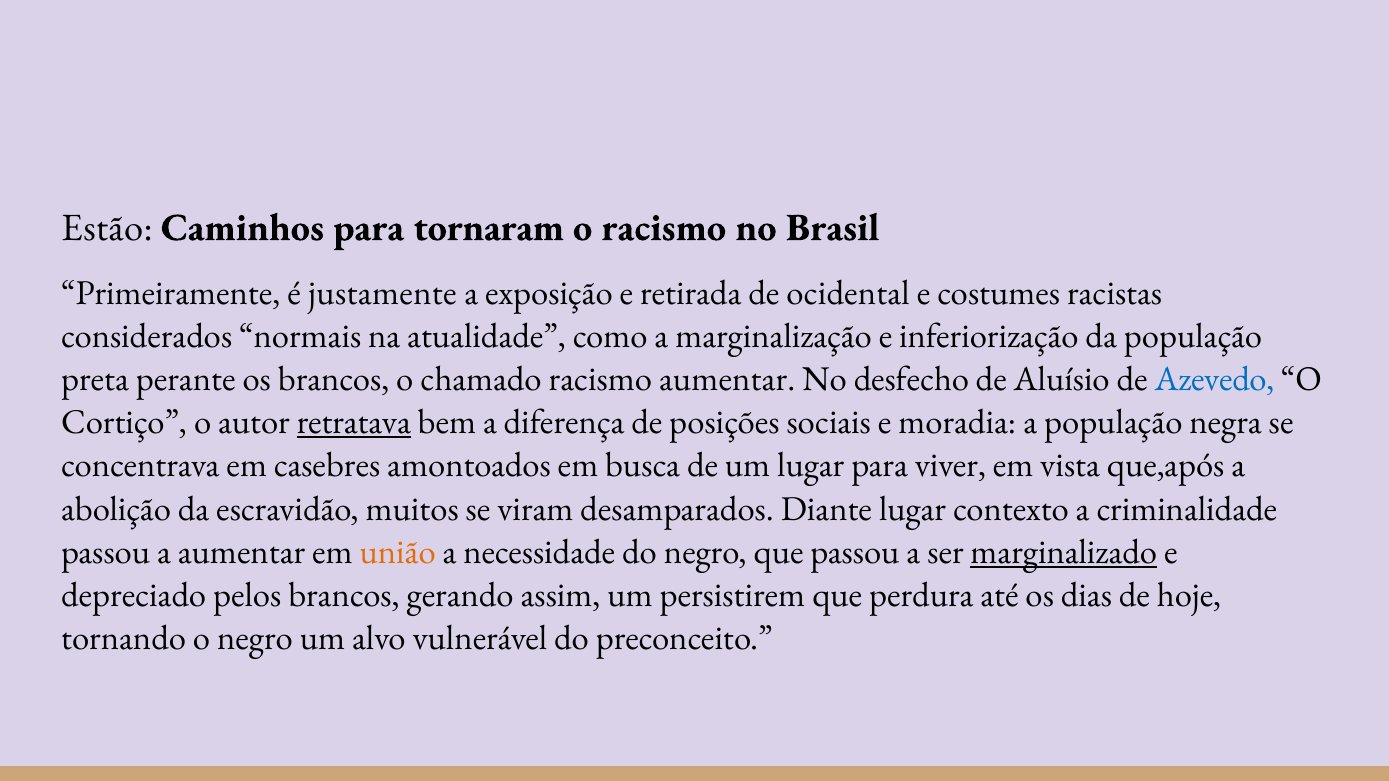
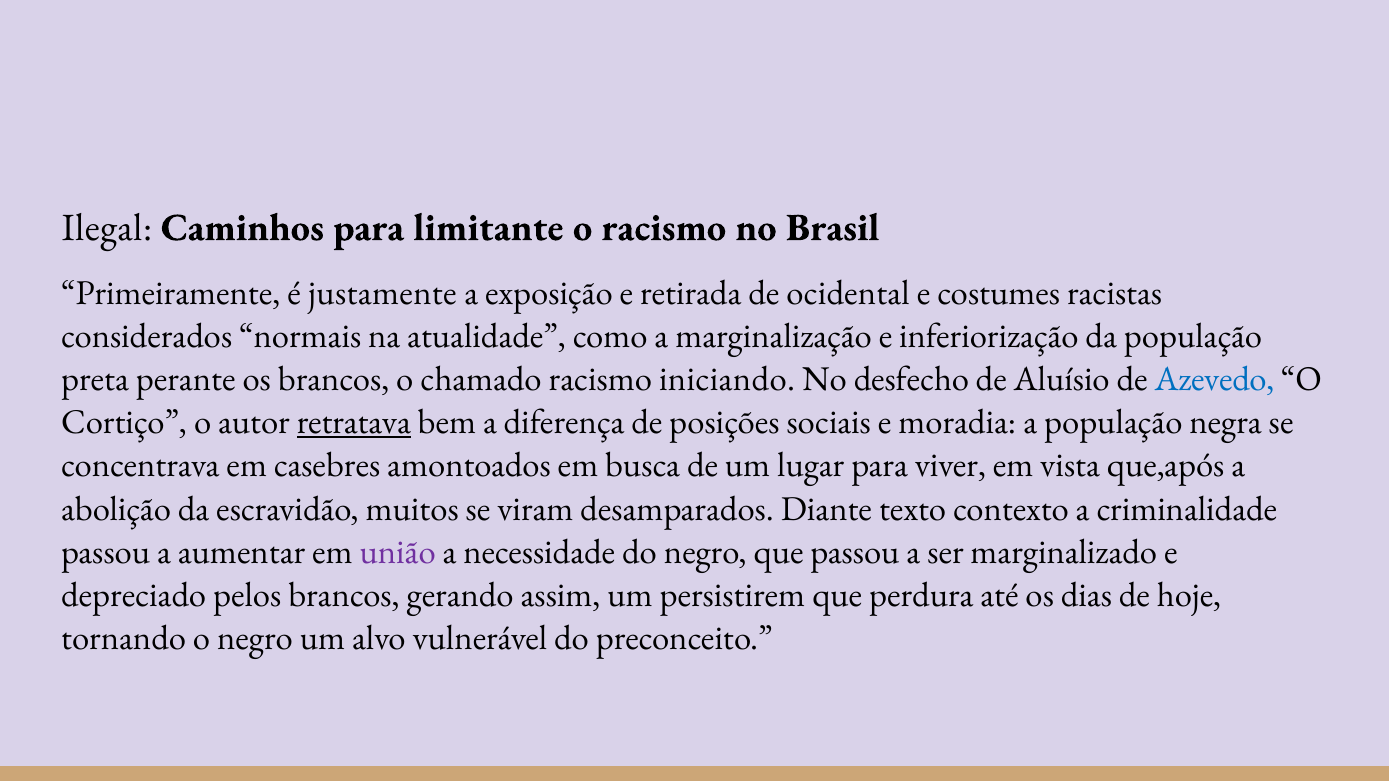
Estão: Estão -> Ilegal (107, 227)
tornaram: tornaram -> limitante (488, 227)
racismo aumentar: aumentar -> iniciando (727, 380)
Diante lugar: lugar -> texto (913, 509)
união colour: orange -> purple (398, 552)
marginalizado underline: present -> none (1064, 552)
